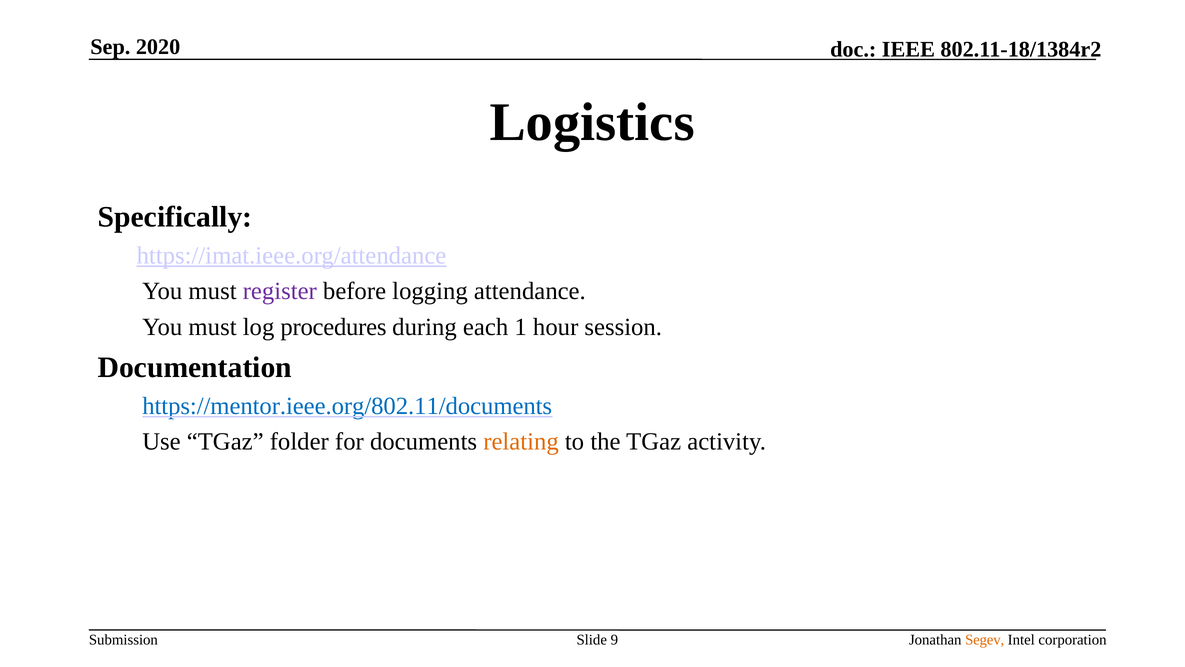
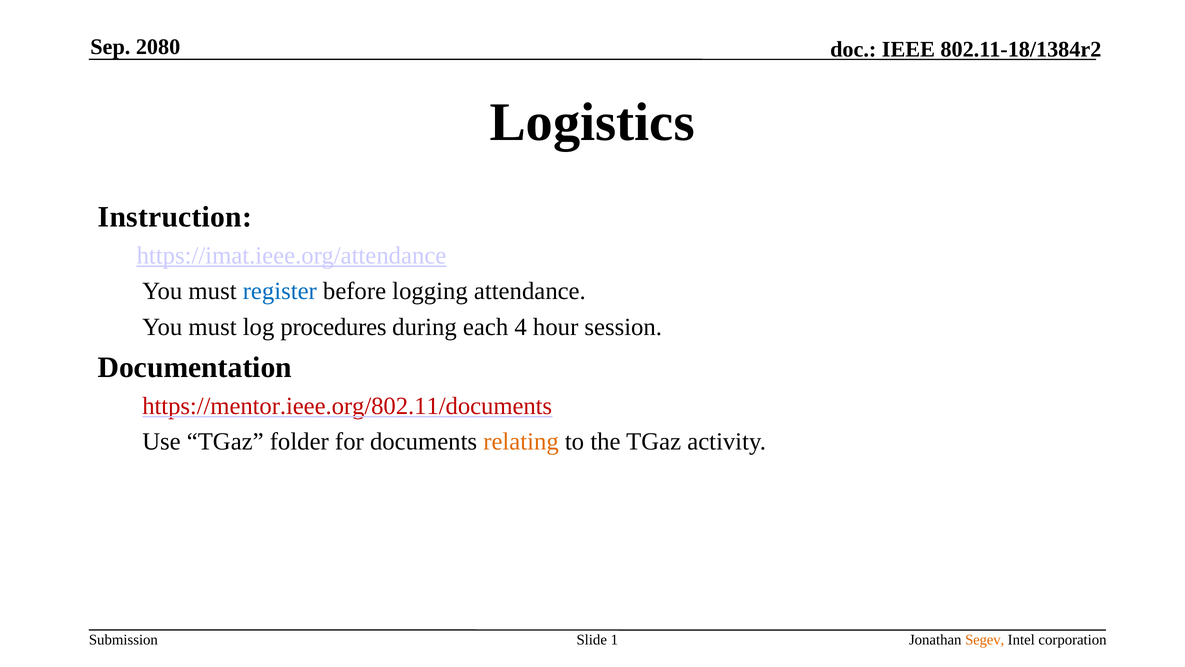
2020: 2020 -> 2080 (158, 47)
Specifically: Specifically -> Instruction (175, 217)
register colour: purple -> blue (280, 291)
1: 1 -> 4 (521, 327)
https://mentor.ieee.org/802.11/documents colour: blue -> red (347, 406)
9: 9 -> 1 (614, 639)
